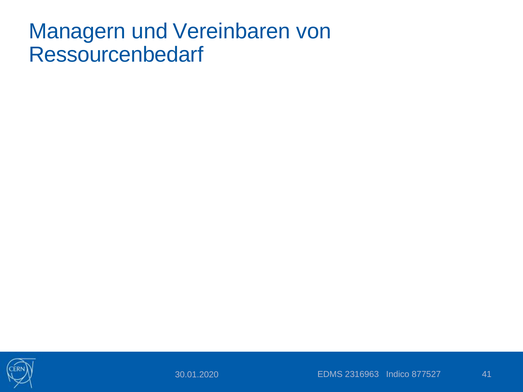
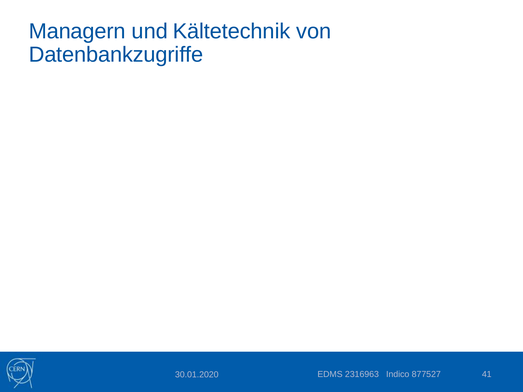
Vereinbaren: Vereinbaren -> Kältetechnik (232, 31)
Ressourcenbedarf: Ressourcenbedarf -> Datenbankzugriffe (116, 55)
